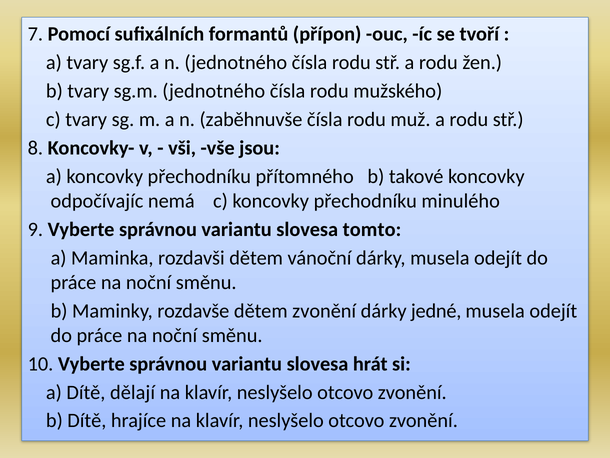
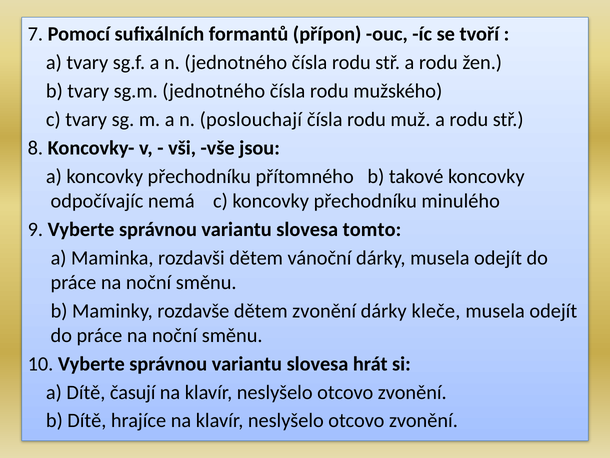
zaběhnuvše: zaběhnuvše -> poslouchají (251, 119)
jedné: jedné -> kleče (436, 311)
dělají: dělají -> časují (133, 392)
